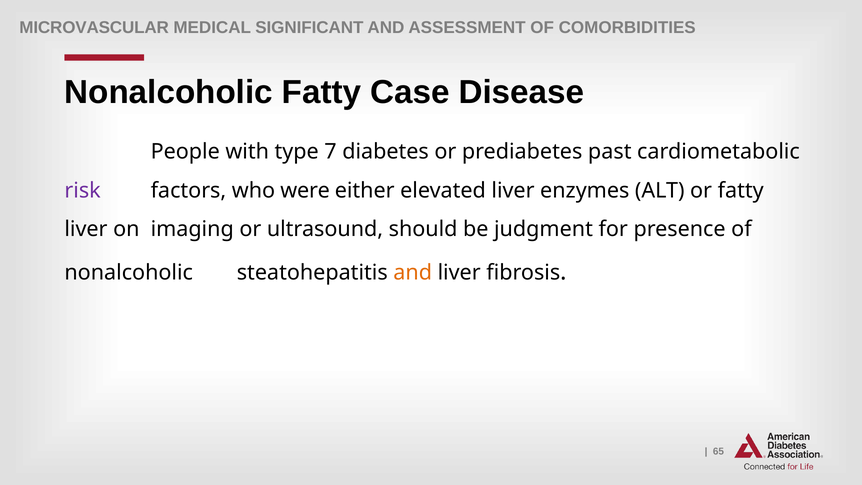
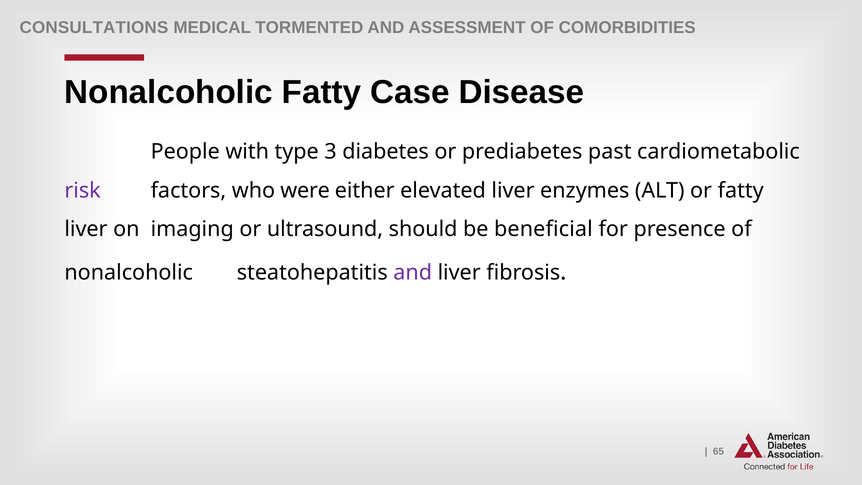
MICROVASCULAR: MICROVASCULAR -> CONSULTATIONS (94, 28)
SIGNIFICANT: SIGNIFICANT -> TORMENTED (309, 28)
7: 7 -> 3 (330, 152)
judgment: judgment -> beneficial (543, 229)
and colour: orange -> purple (413, 272)
